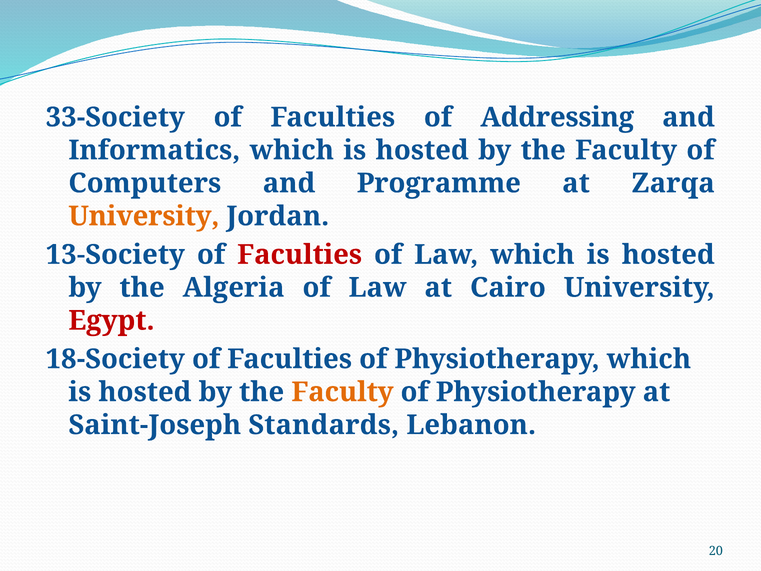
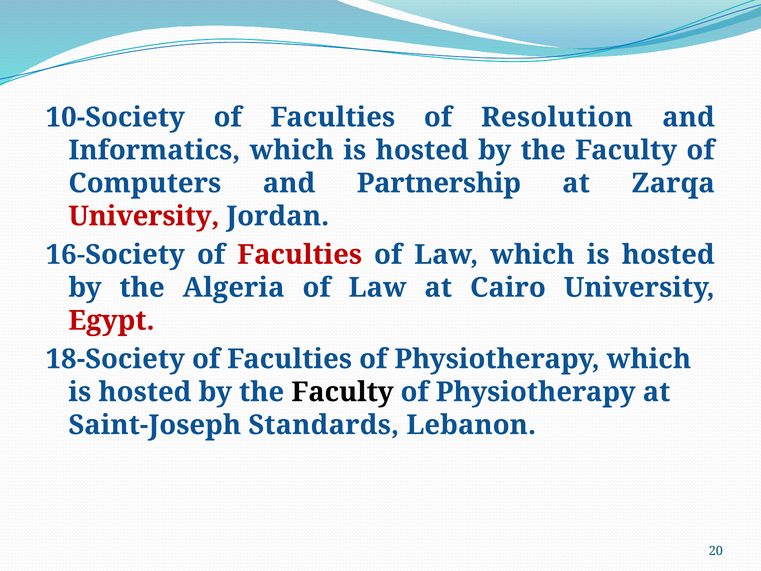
33-Society: 33-Society -> 10-Society (115, 117)
Addressing: Addressing -> Resolution (557, 117)
Programme: Programme -> Partnership (439, 183)
University colour: orange -> red (144, 216)
13-Society: 13-Society -> 16-Society (115, 255)
Faculty colour: orange -> black (342, 392)
